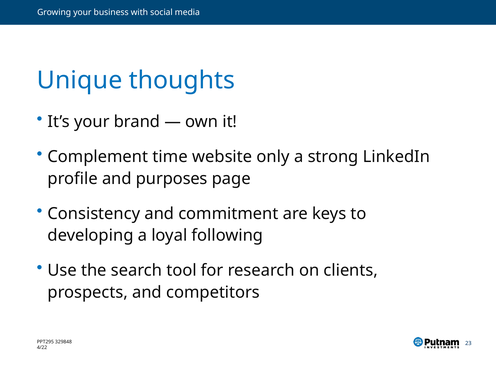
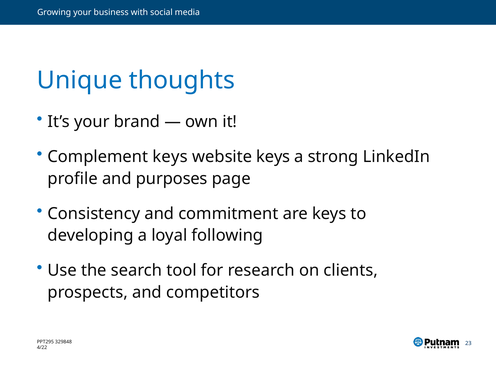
Complement time: time -> keys (170, 157)
website only: only -> keys (273, 157)
